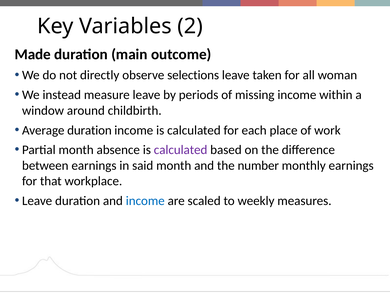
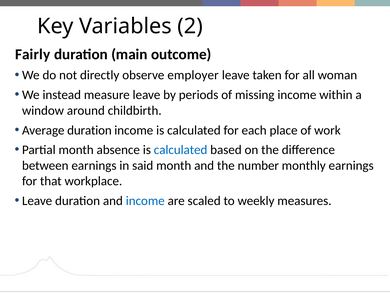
Made: Made -> Fairly (33, 54)
selections: selections -> employer (193, 75)
calculated colour: purple -> blue (181, 150)
